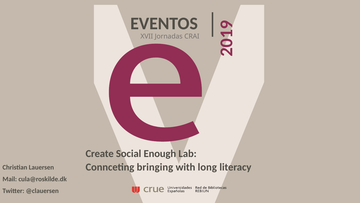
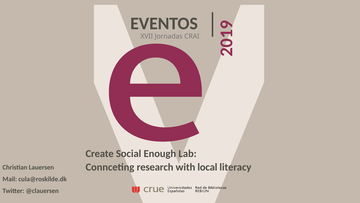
bringing: bringing -> research (155, 167)
long: long -> local (207, 167)
